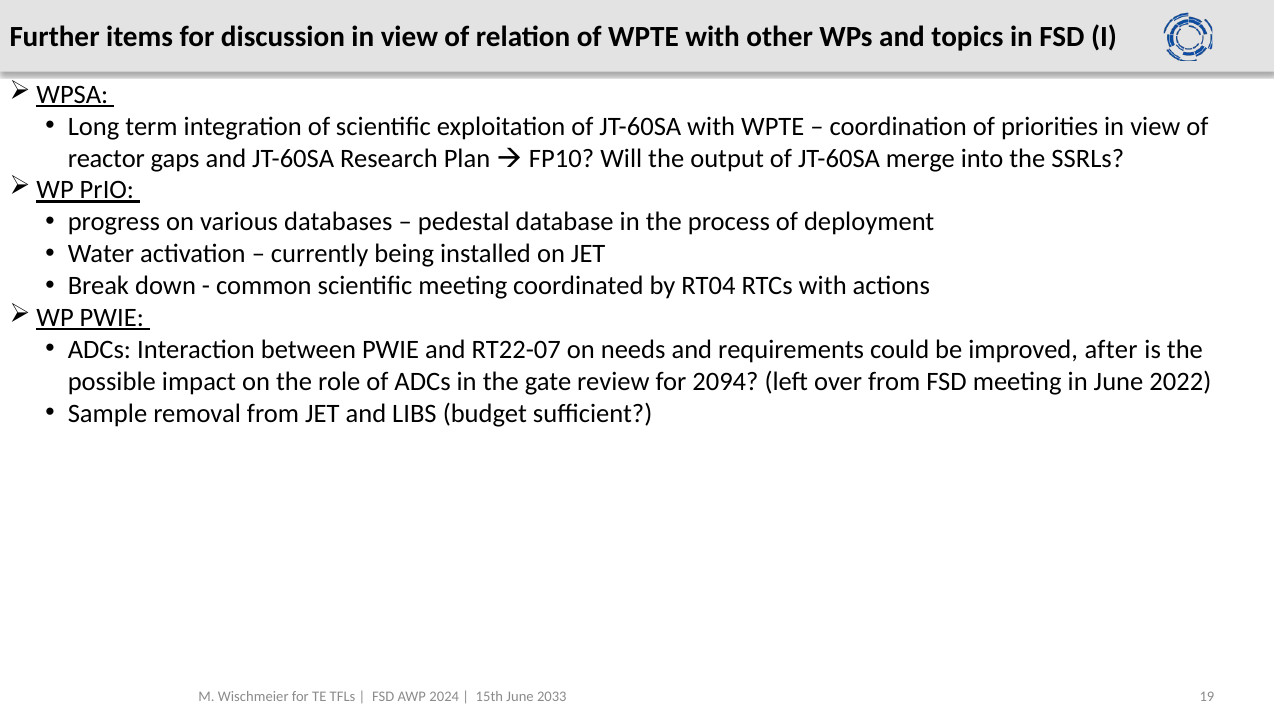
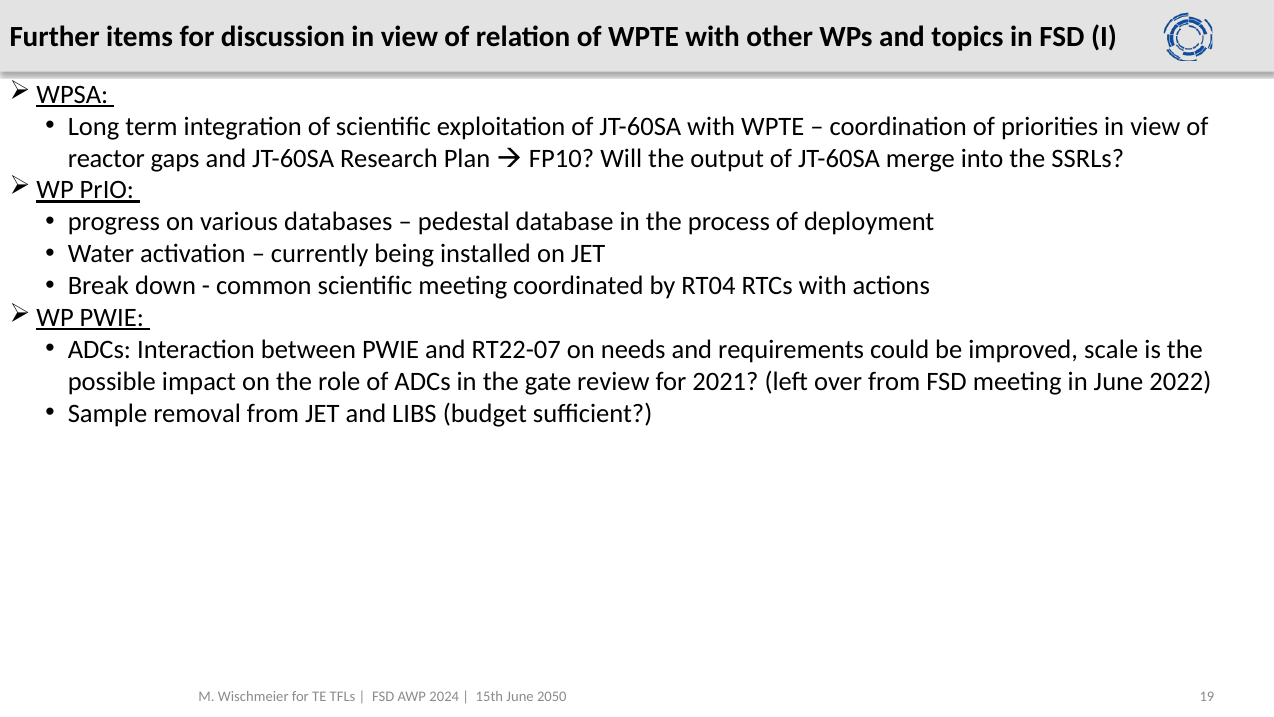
after: after -> scale (1111, 349)
2094: 2094 -> 2021 (725, 381)
2033: 2033 -> 2050 (552, 697)
